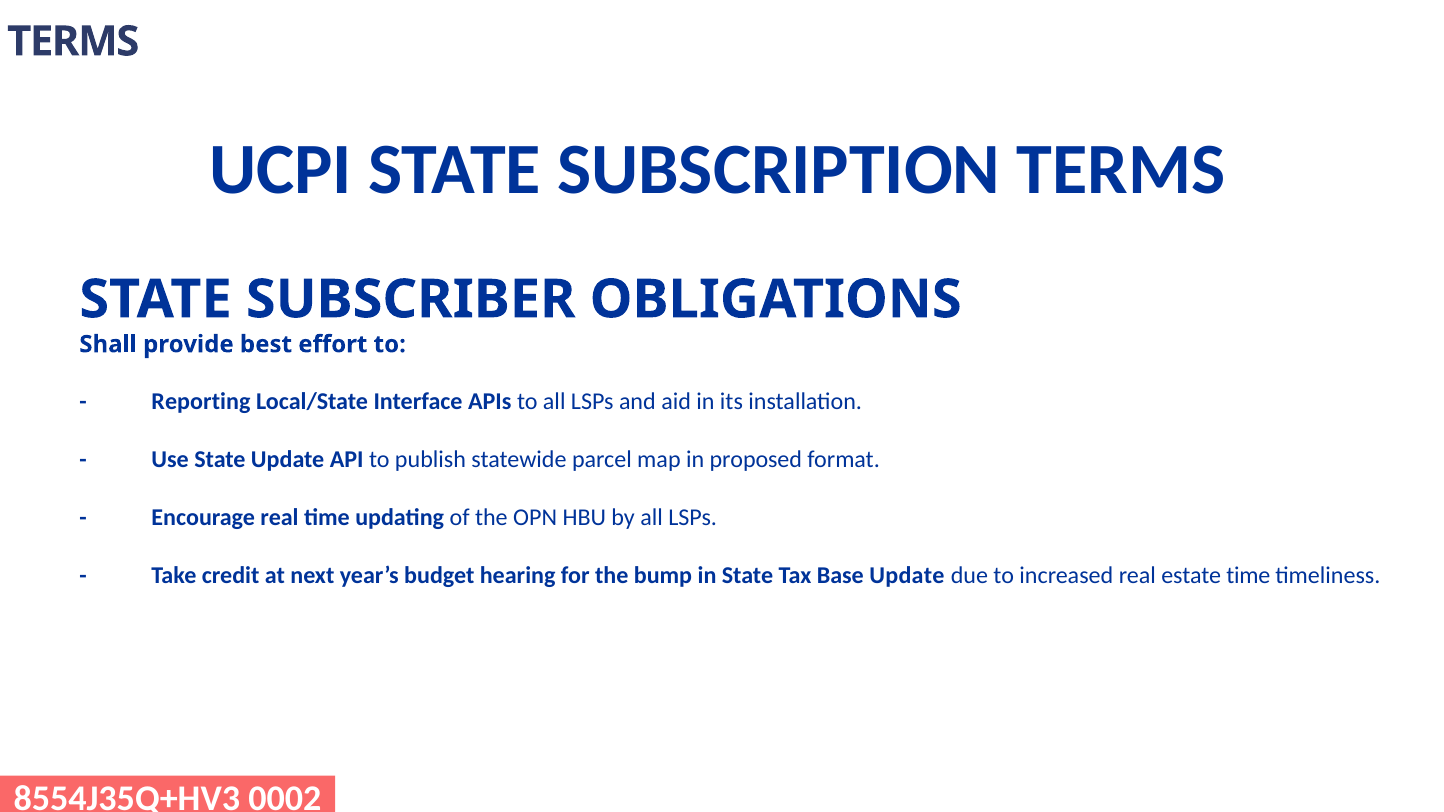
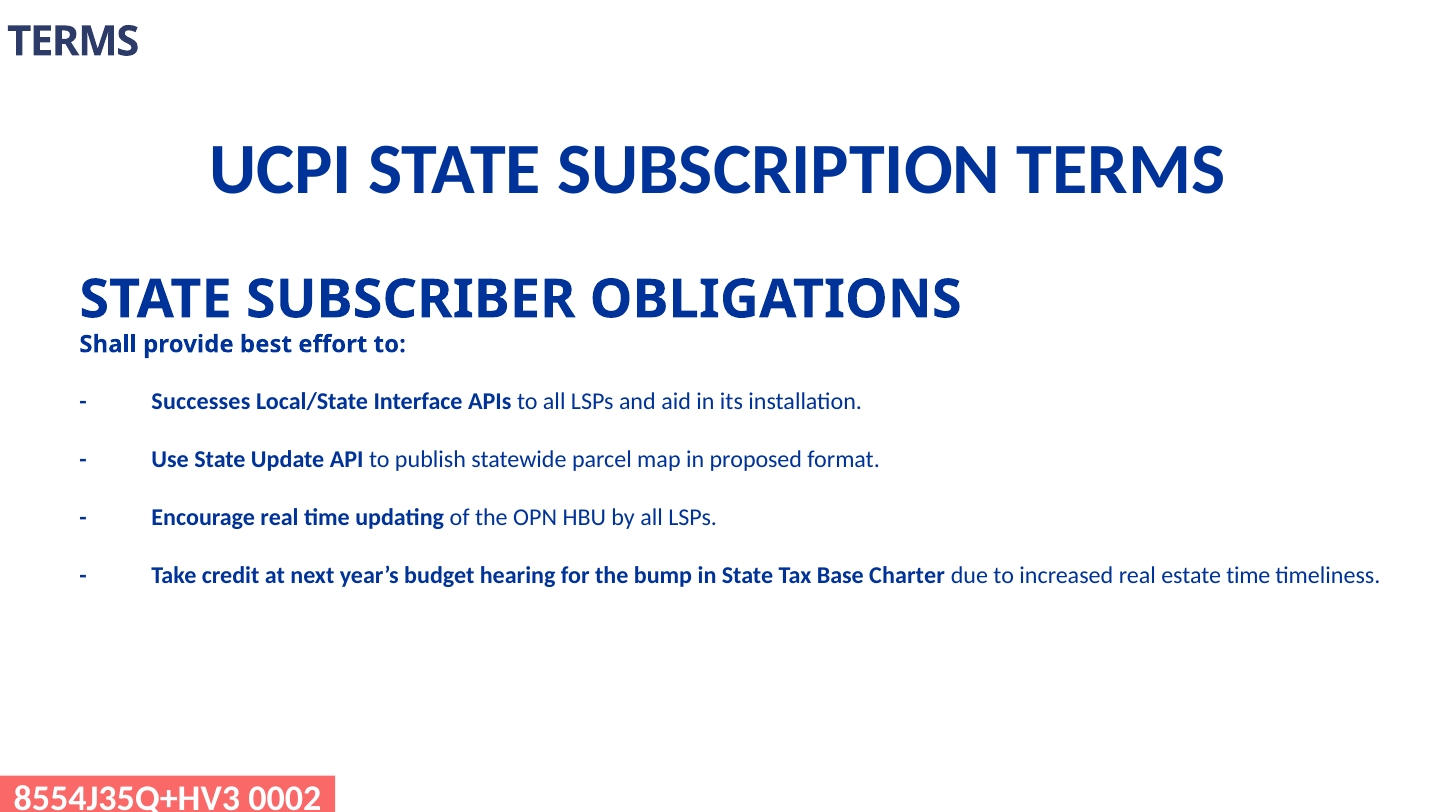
Reporting: Reporting -> Successes (201, 402)
Base Update: Update -> Charter (907, 575)
